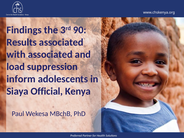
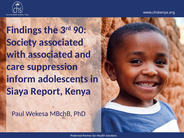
Results: Results -> Society (22, 42)
load: load -> care (16, 67)
Official: Official -> Report (47, 91)
